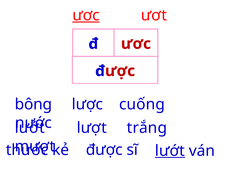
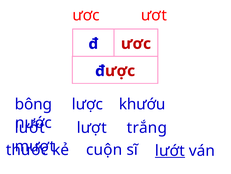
ươc underline: present -> none (86, 15)
cuống: cuống -> khướu (142, 104)
kẻ được: được -> cuộn (104, 149)
